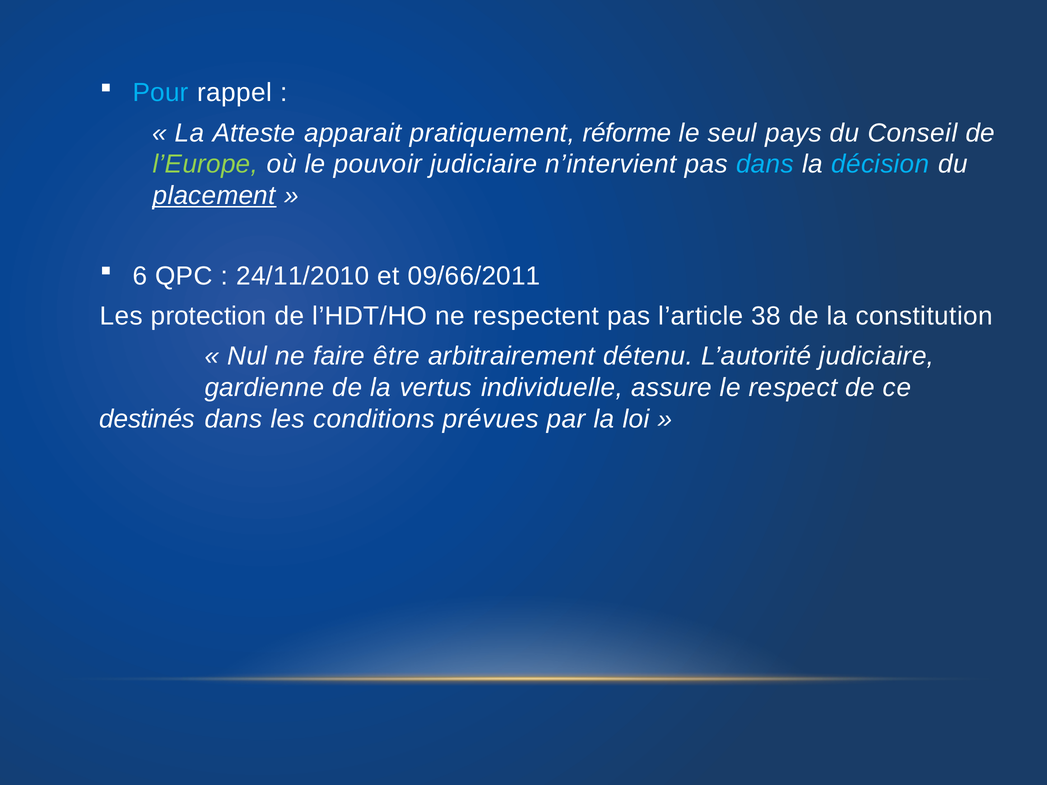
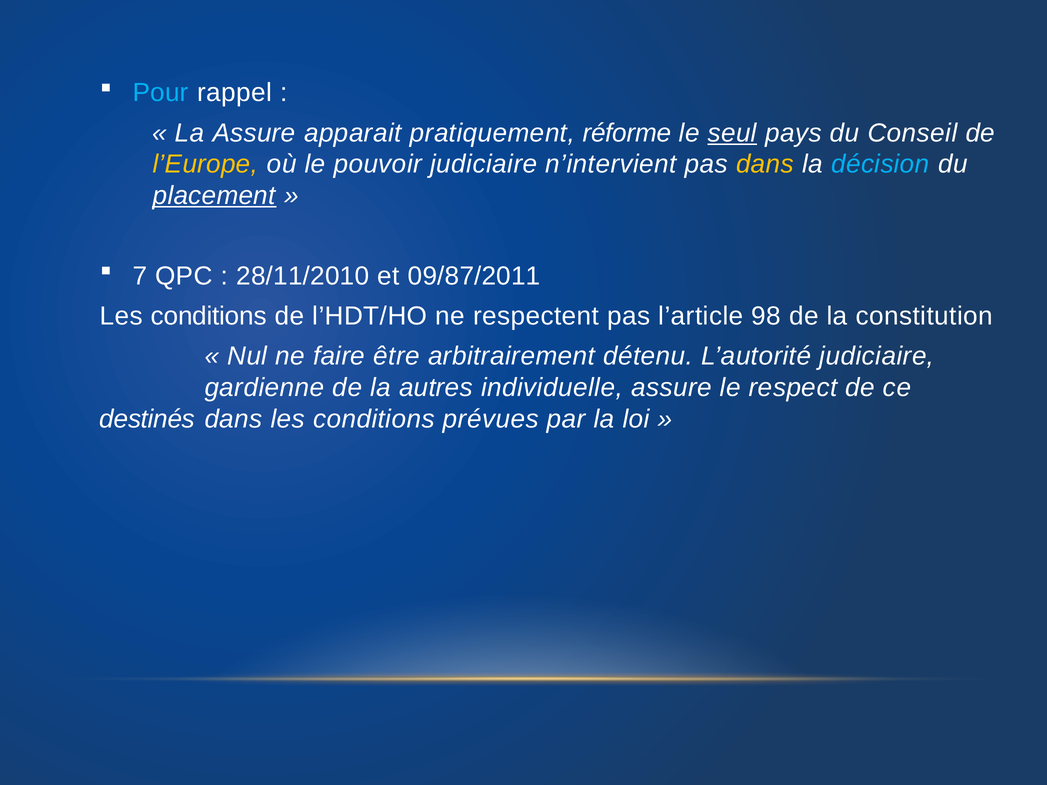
La Atteste: Atteste -> Assure (254, 133)
seul underline: none -> present (732, 133)
l’Europe colour: light green -> yellow (205, 164)
dans colour: light blue -> yellow (765, 164)
6: 6 -> 7 (140, 276)
24/11/2010: 24/11/2010 -> 28/11/2010 (303, 276)
09/66/2011: 09/66/2011 -> 09/87/2011 (474, 276)
protection: protection -> conditions (209, 316)
38: 38 -> 98 (766, 316)
vertus: vertus -> autres (436, 388)
